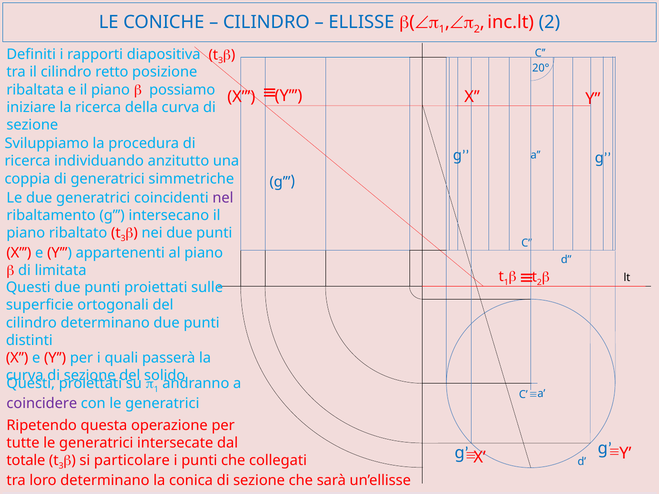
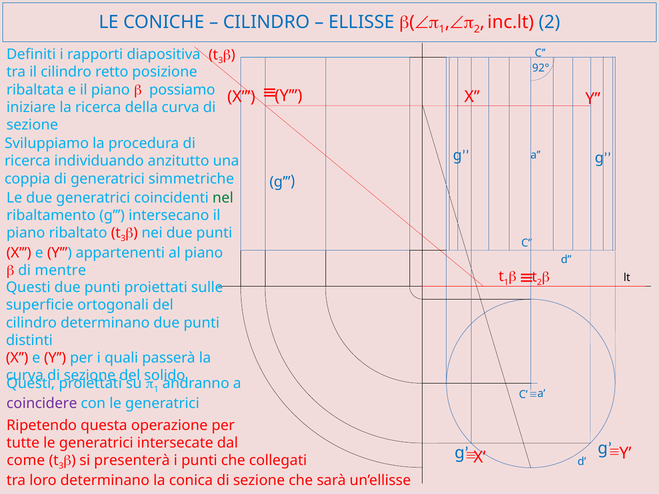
20°: 20° -> 92° (541, 68)
nel colour: purple -> green (223, 198)
limitata: limitata -> mentre (60, 270)
totale: totale -> come (26, 461)
particolare: particolare -> presenterà (132, 461)
